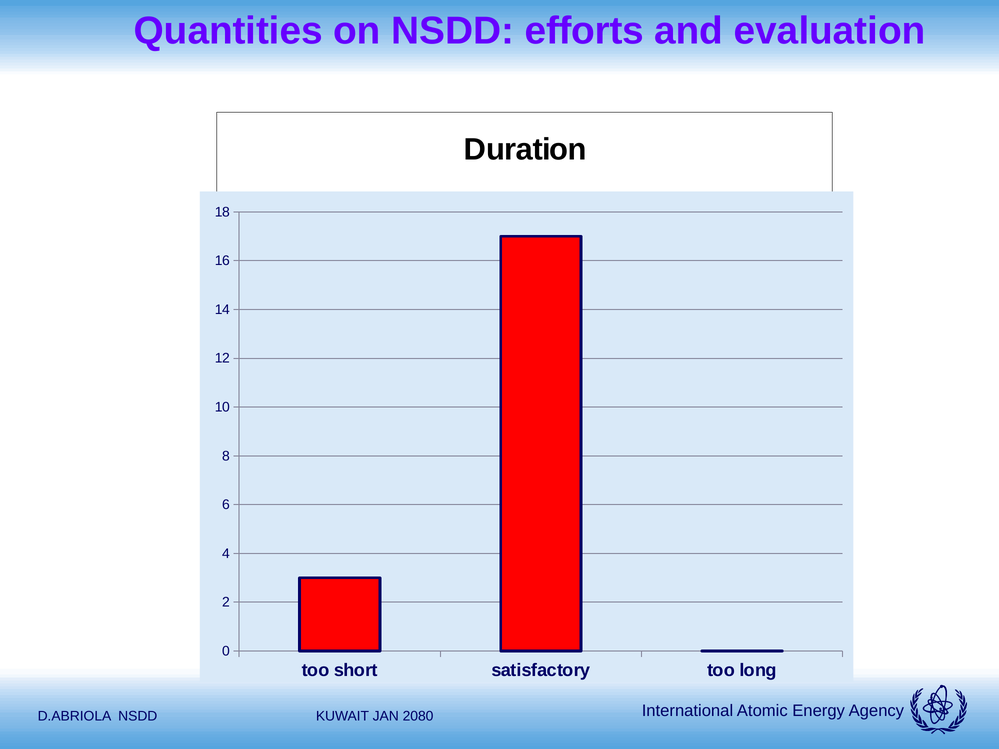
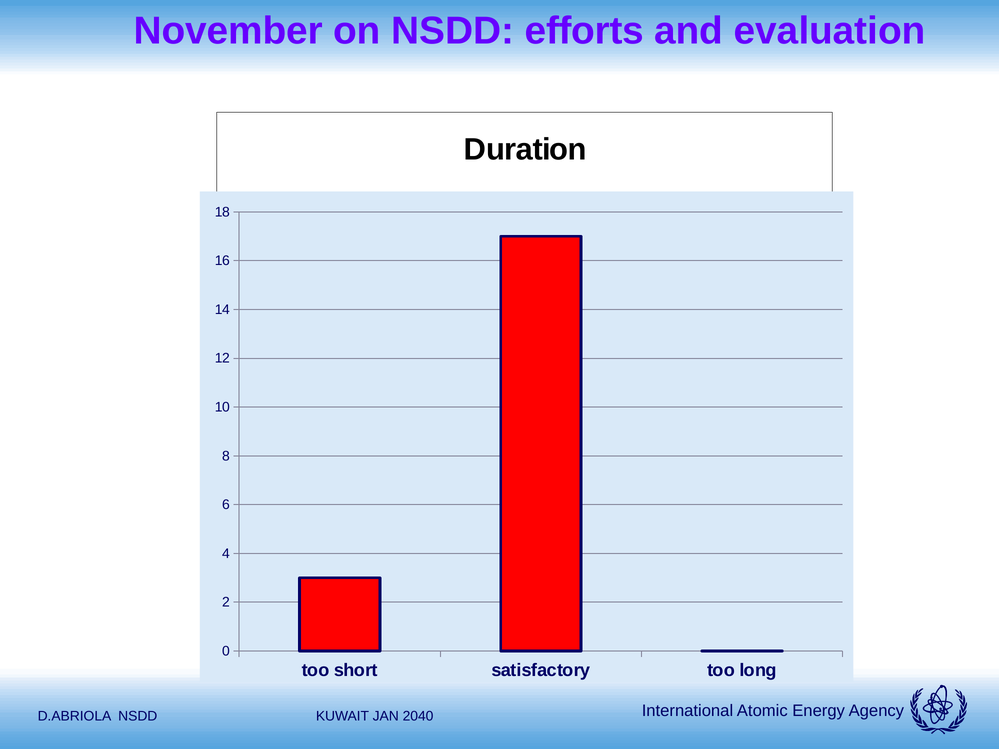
Quantities: Quantities -> November (228, 31)
2080: 2080 -> 2040 (418, 716)
